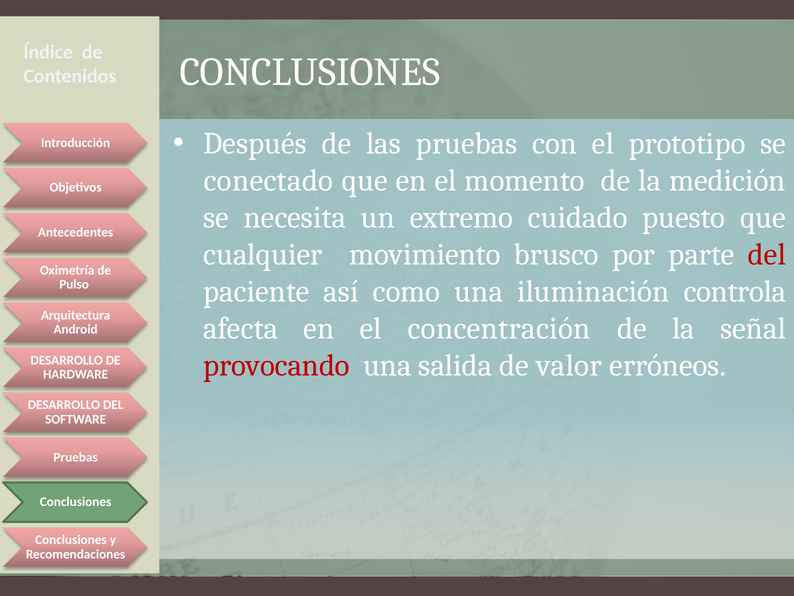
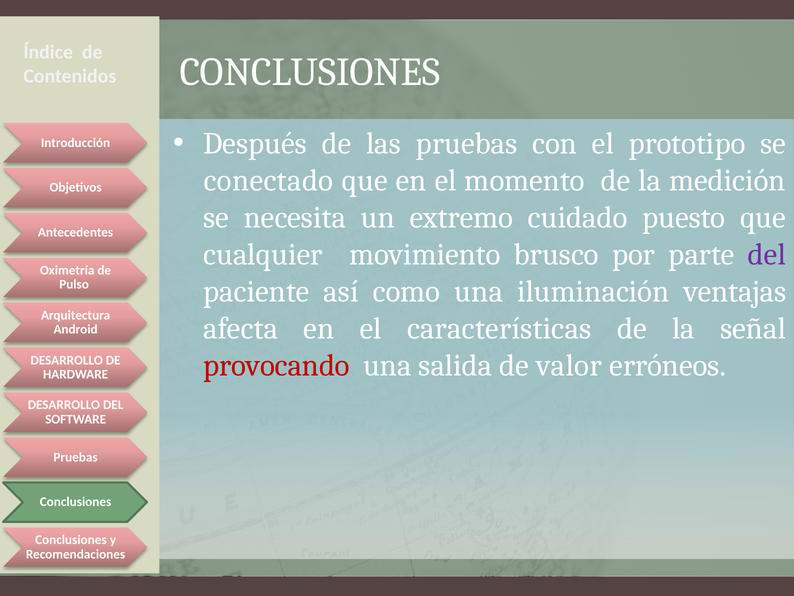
del colour: red -> purple (767, 254)
controla: controla -> ventajas (735, 291)
concentración: concentración -> características (499, 328)
